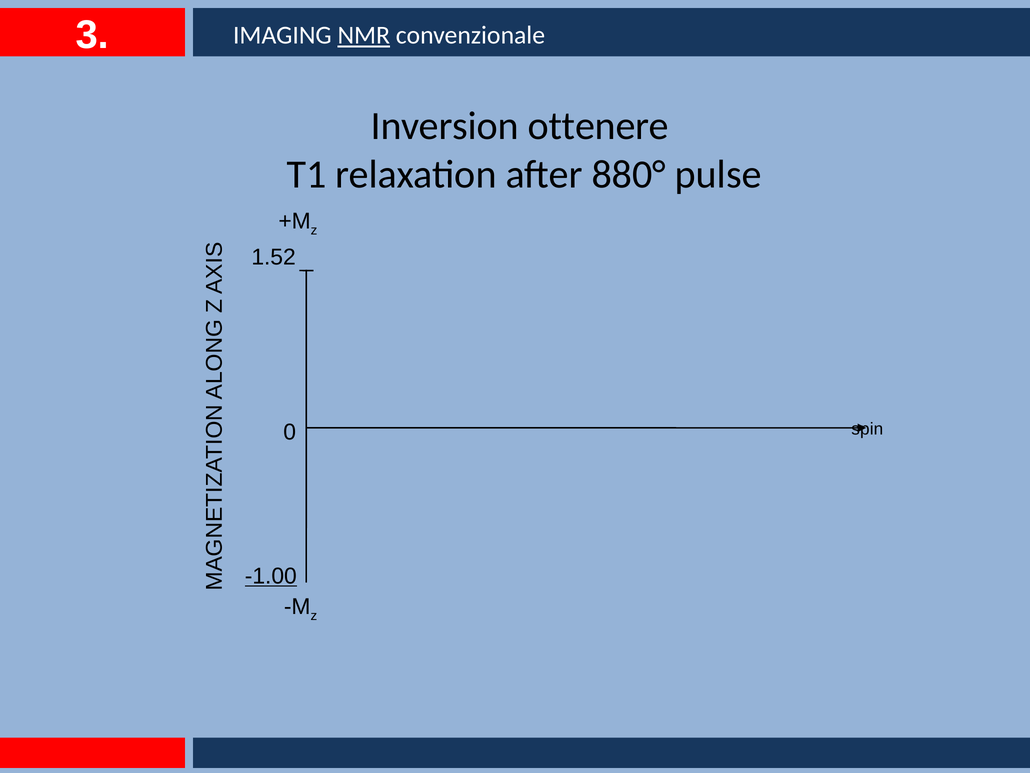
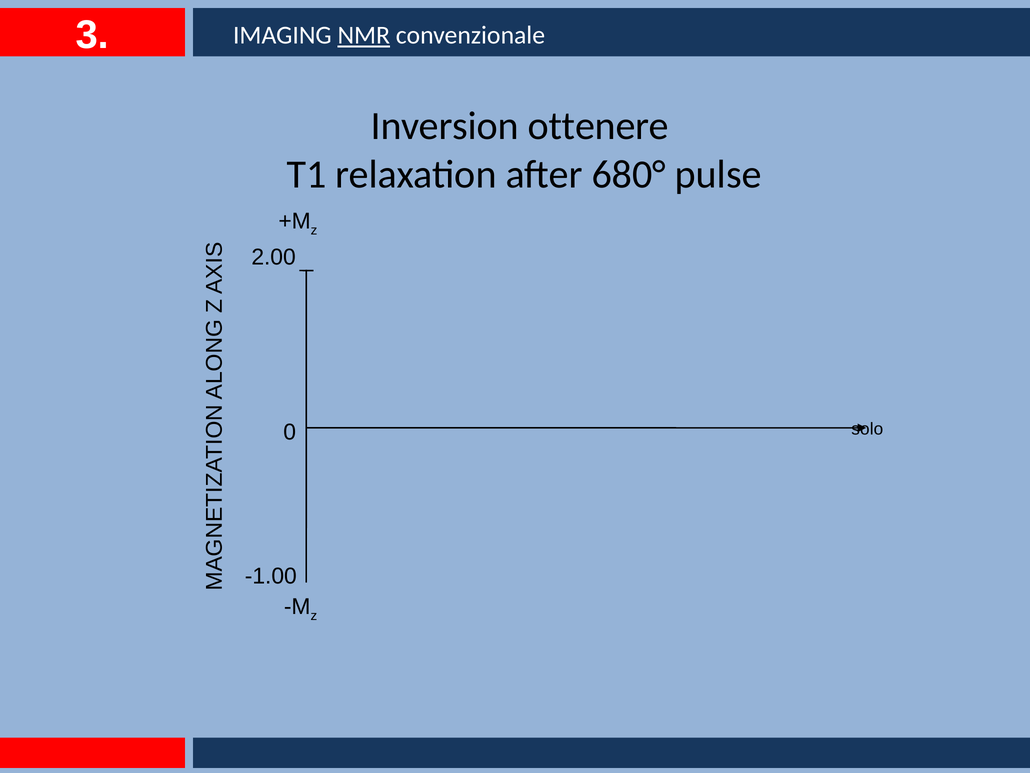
880°: 880° -> 680° (629, 174)
1.52: 1.52 -> 2.00 (274, 257)
spin: spin -> solo (867, 429)
-1.00 underline: present -> none (271, 576)
